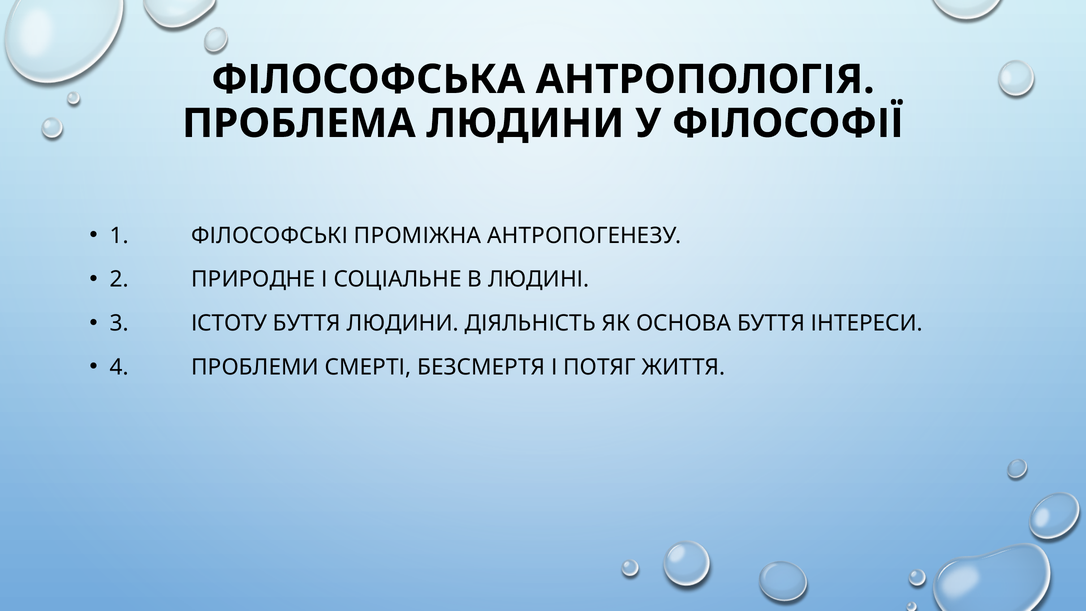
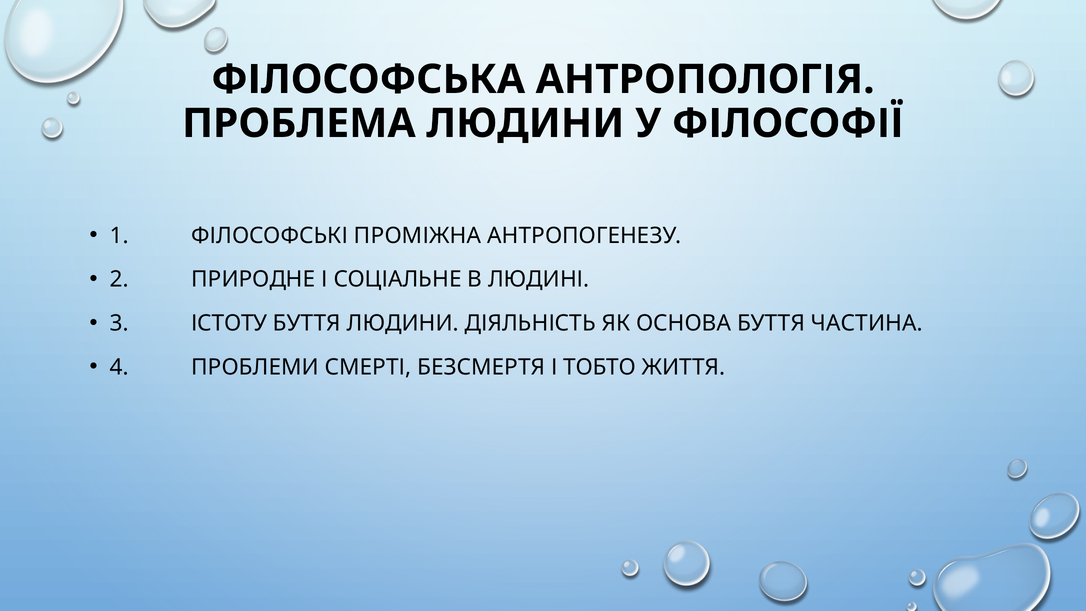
ІНТЕРЕСИ: ІНТЕРЕСИ -> ЧАСТИНА (867, 323)
ПОТЯГ: ПОТЯГ -> ТОБТО (600, 367)
